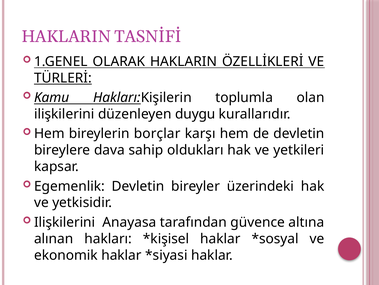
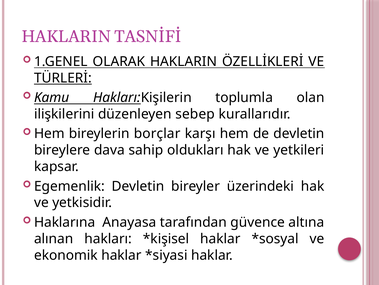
duygu: duygu -> sebep (195, 114)
Ilişkilerini: Ilişkilerini -> Haklarına (65, 222)
